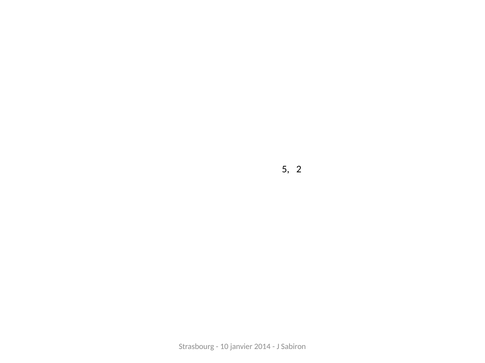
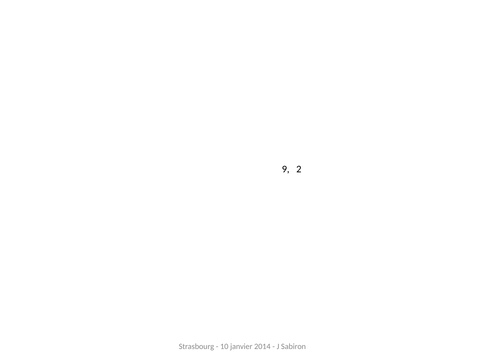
5: 5 -> 9 (286, 169)
